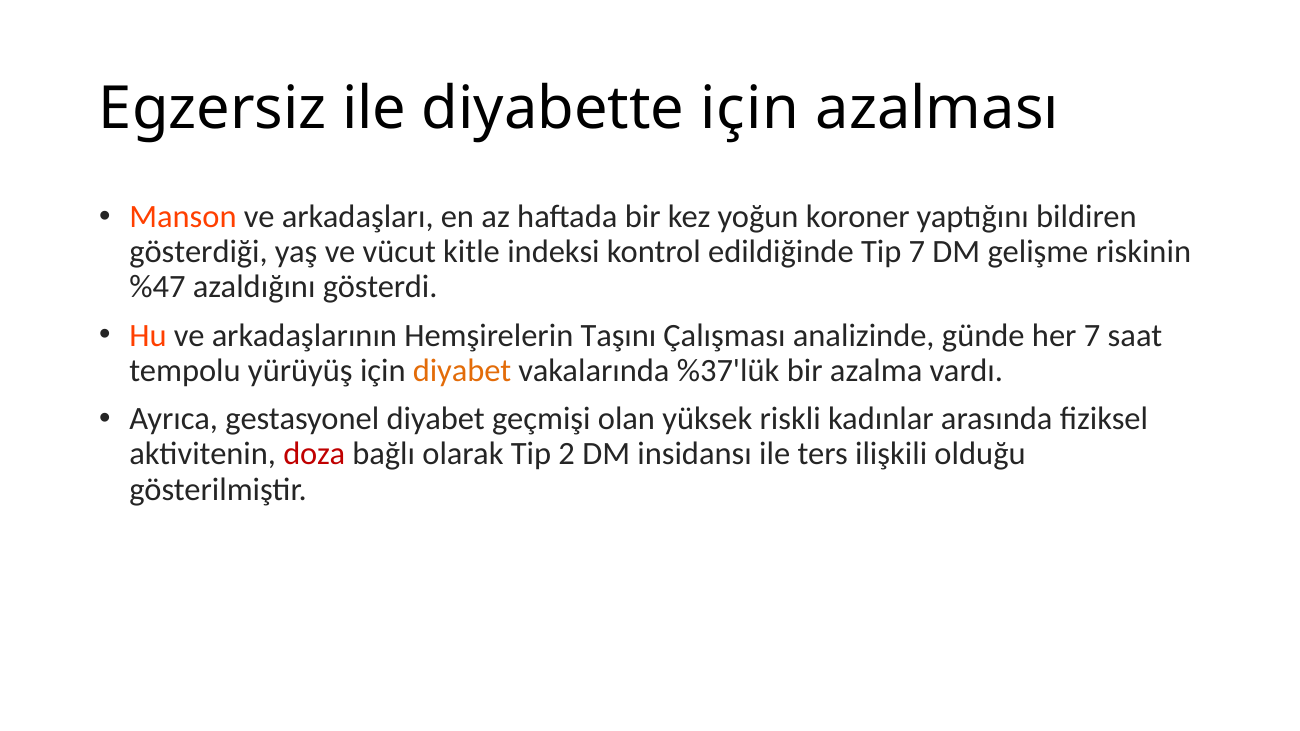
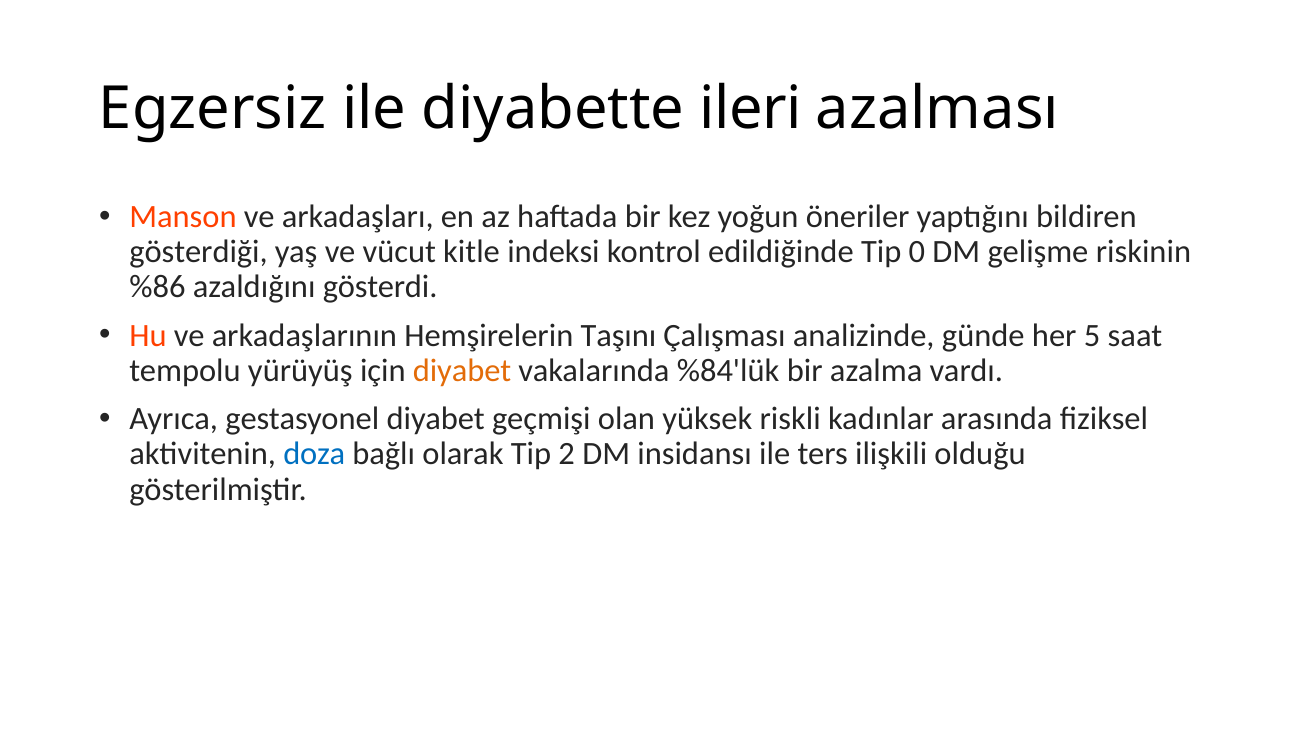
diyabette için: için -> ileri (750, 109)
koroner: koroner -> öneriler (858, 217)
Tip 7: 7 -> 0 (917, 252)
%47: %47 -> %86 (157, 287)
her 7: 7 -> 5 (1092, 336)
%37'lük: %37'lük -> %84'lük (728, 371)
doza colour: red -> blue (314, 454)
